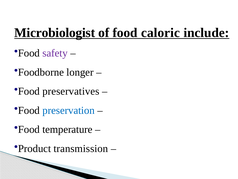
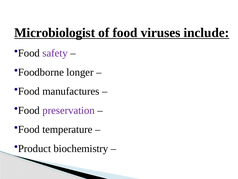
caloric: caloric -> viruses (161, 33)
preservatives: preservatives -> manufactures (71, 91)
preservation colour: blue -> purple (69, 110)
transmission: transmission -> biochemistry (81, 148)
